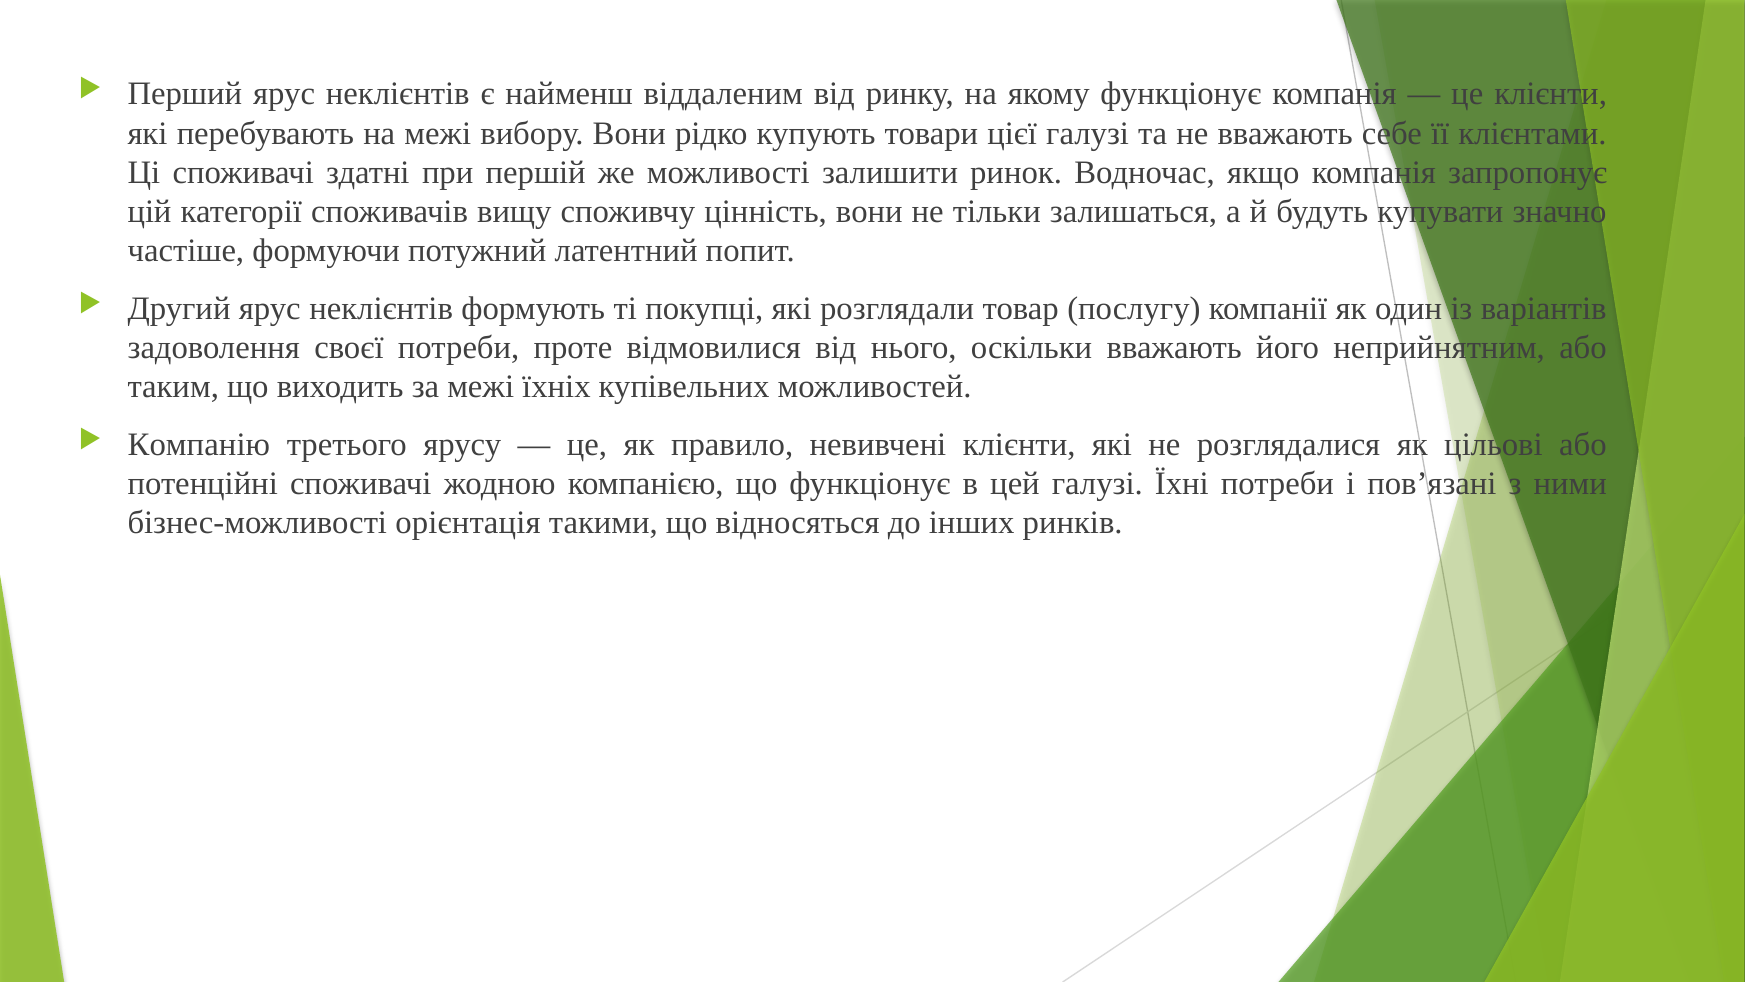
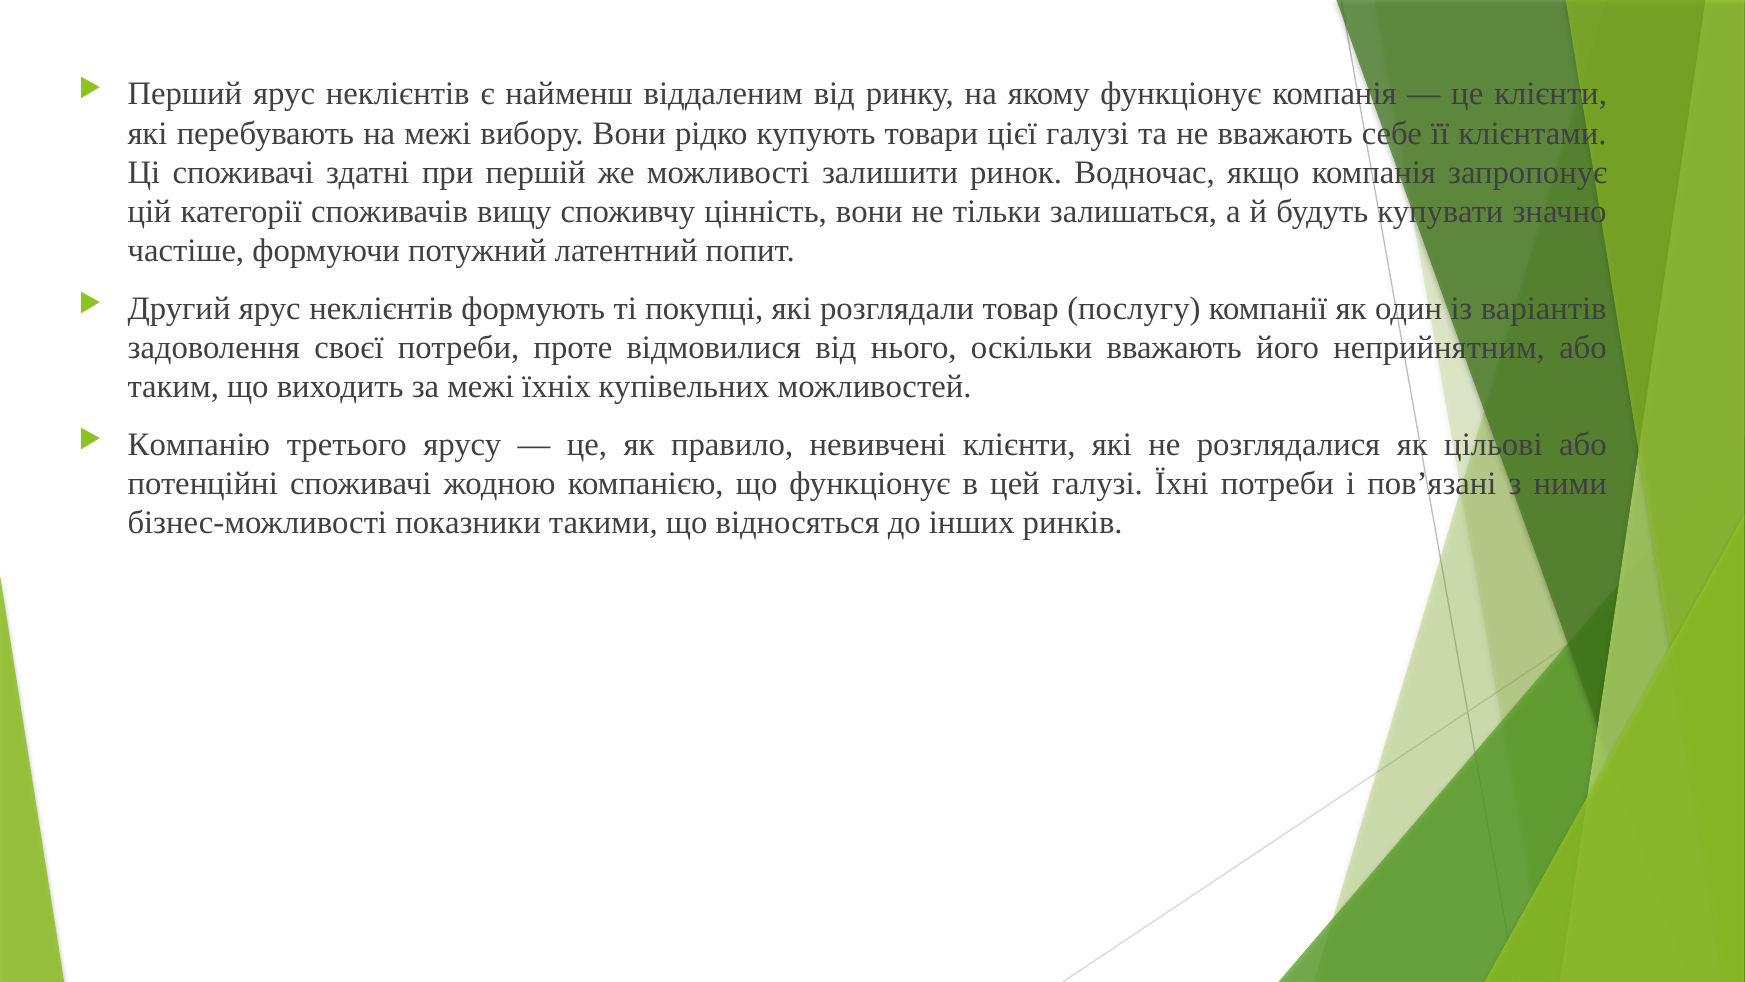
орієнтація: орієнтація -> показники (468, 523)
